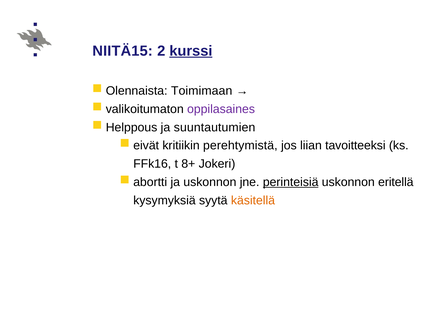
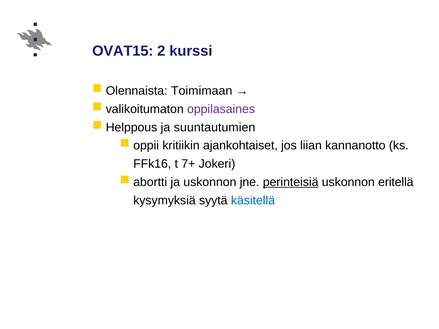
NIITÄ15: NIITÄ15 -> OVAT15 (123, 51)
kurssi underline: present -> none (191, 51)
eivät: eivät -> oppii (146, 146)
perehtymistä: perehtymistä -> ajankohtaiset (240, 146)
tavoitteeksi: tavoitteeksi -> kannanotto (355, 146)
8+: 8+ -> 7+ (188, 164)
käsitellä colour: orange -> blue (253, 201)
